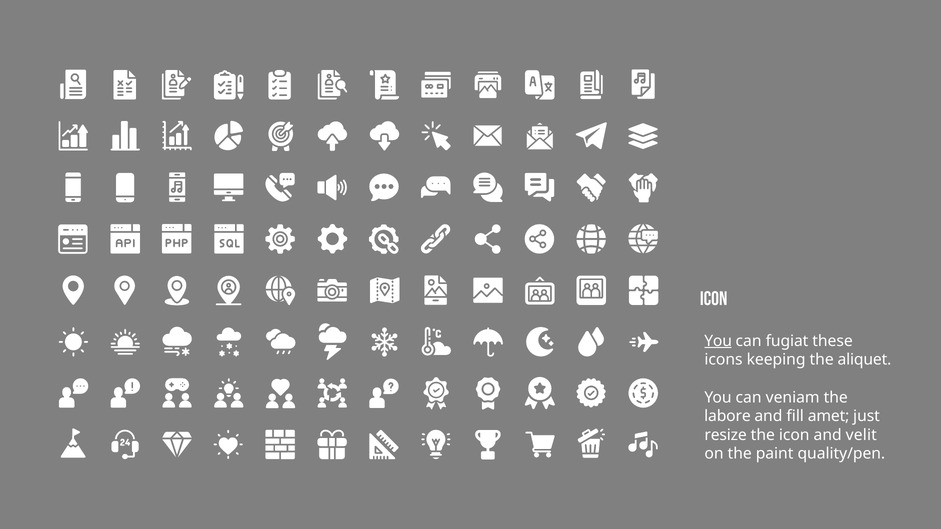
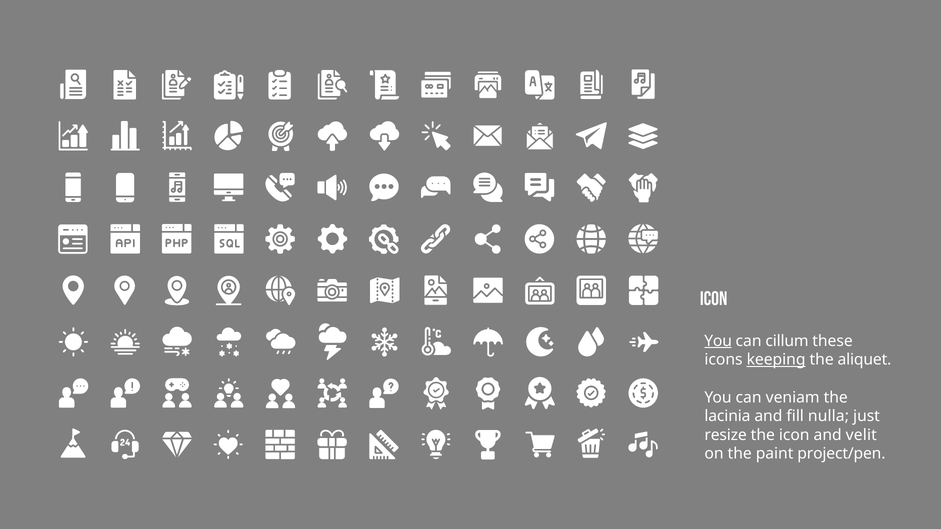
fugiat: fugiat -> cillum (787, 341)
keeping underline: none -> present (776, 360)
labore: labore -> lacinia (727, 416)
amet: amet -> nulla (828, 416)
quality/pen: quality/pen -> project/pen (841, 454)
